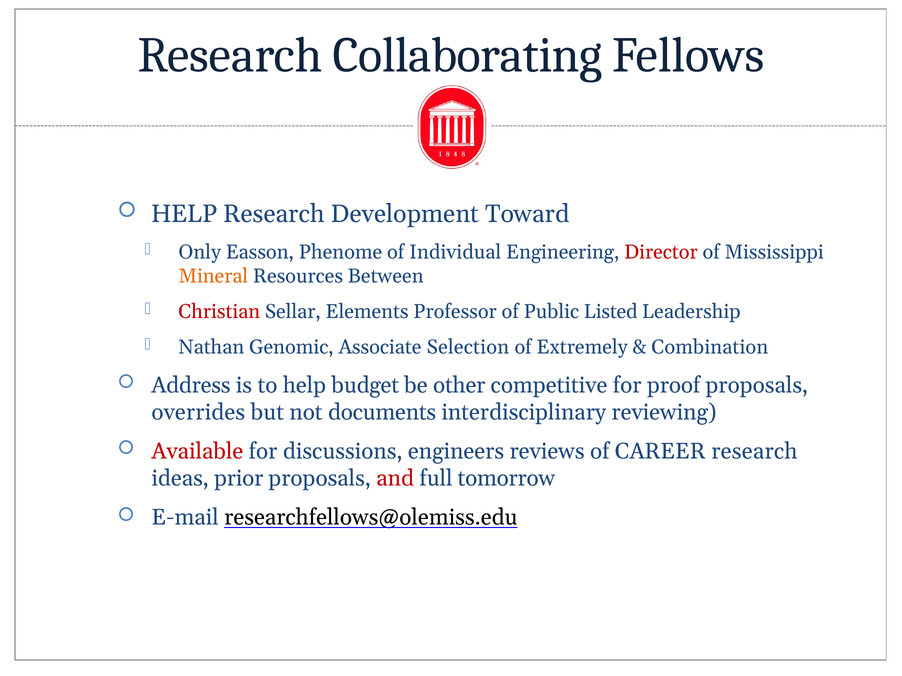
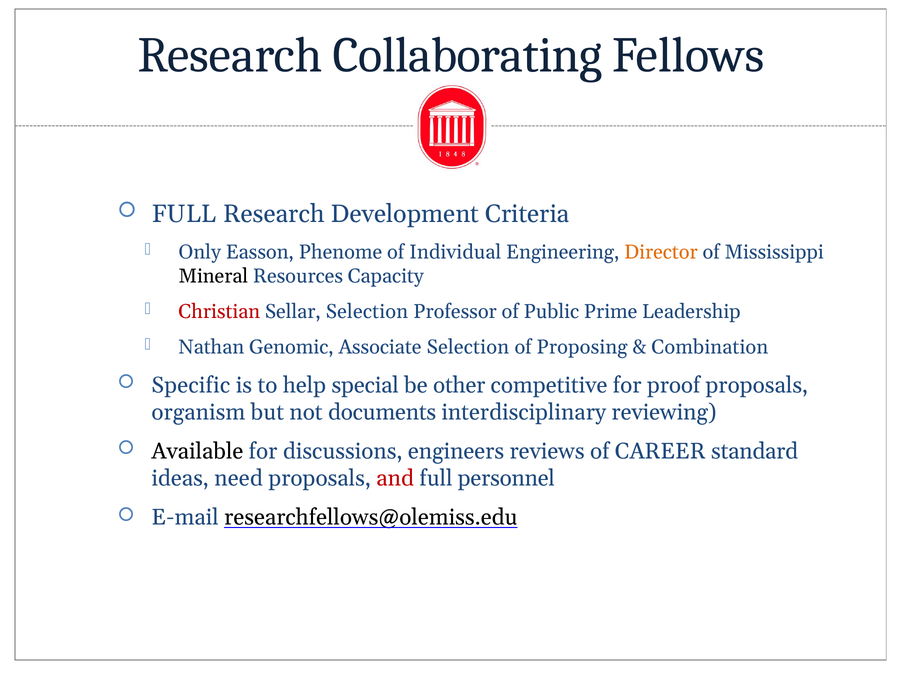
HELP: HELP -> FULL (184, 214)
Toward: Toward -> Criteria (527, 214)
Director colour: red -> orange (661, 252)
Mineral colour: orange -> black (213, 276)
Between: Between -> Capacity (386, 276)
Sellar Elements: Elements -> Selection (367, 312)
Listed: Listed -> Prime (611, 312)
Extremely: Extremely -> Proposing (582, 348)
Address: Address -> Specific (191, 385)
budget: budget -> special (365, 385)
overrides: overrides -> organism (198, 412)
Available colour: red -> black (197, 452)
CAREER research: research -> standard (755, 452)
prior: prior -> need (239, 479)
tomorrow: tomorrow -> personnel (506, 479)
